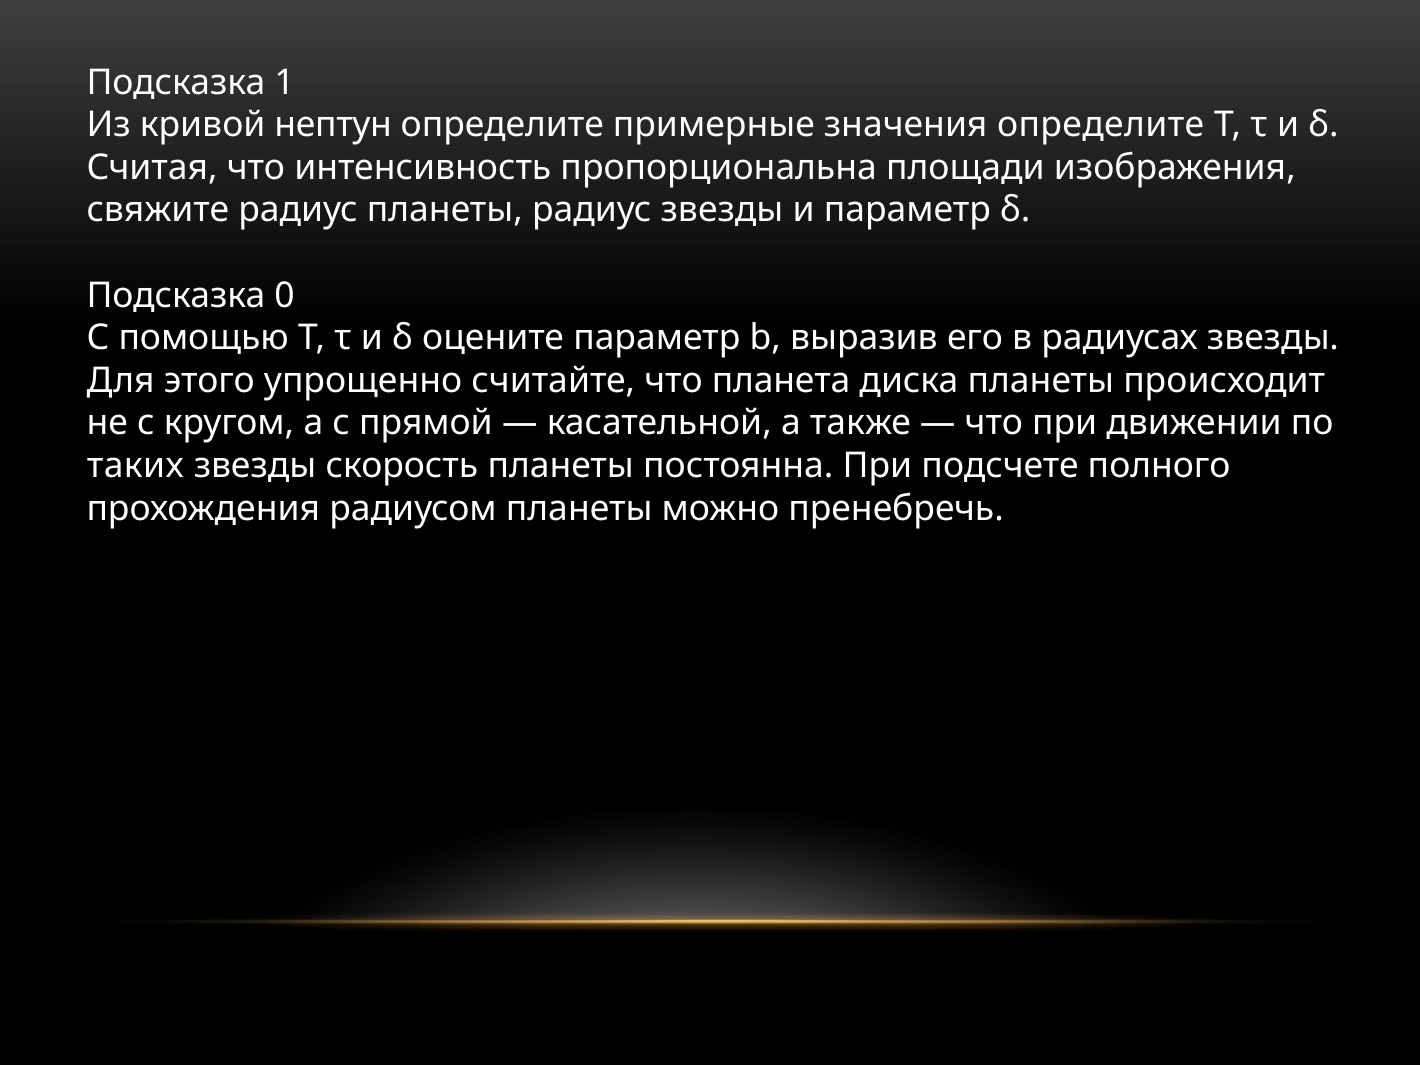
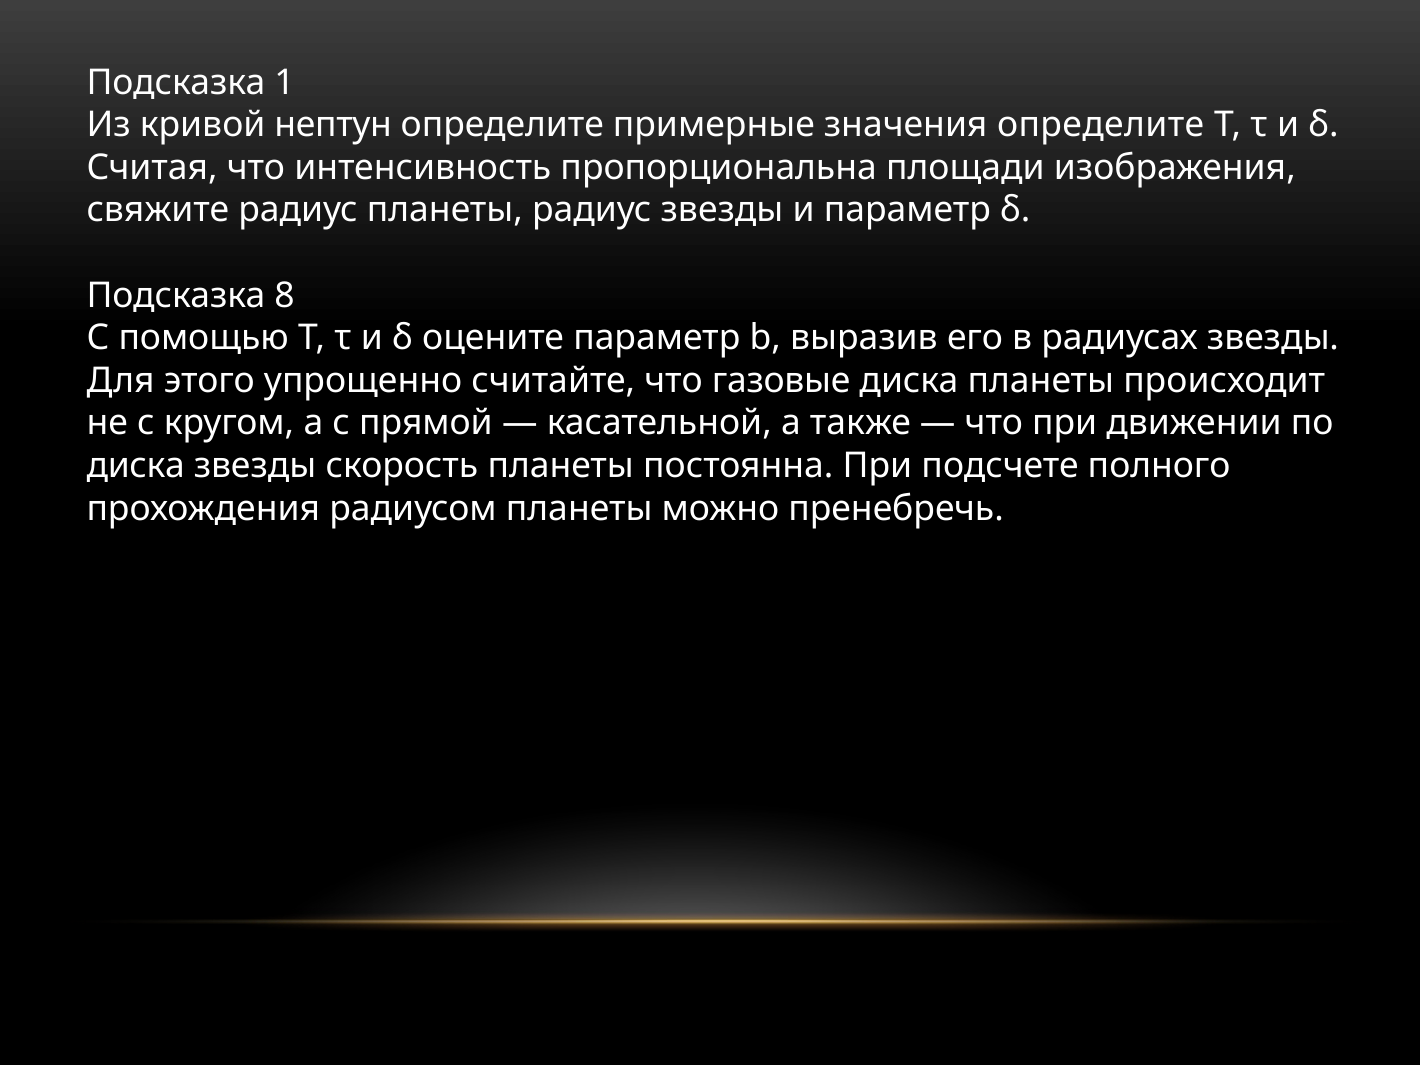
0: 0 -> 8 (285, 295)
планета: планета -> газовые (781, 381)
таких: таких -> диска (136, 466)
